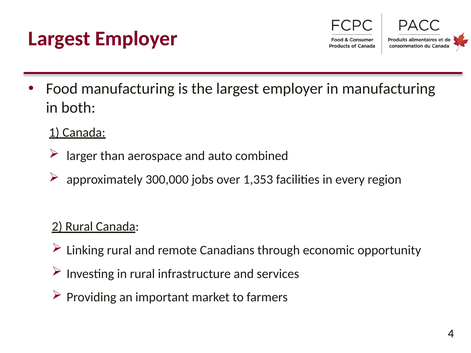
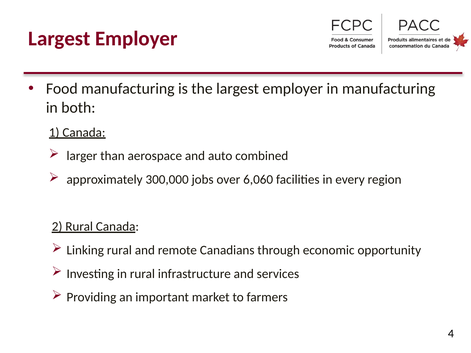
1,353: 1,353 -> 6,060 (258, 180)
